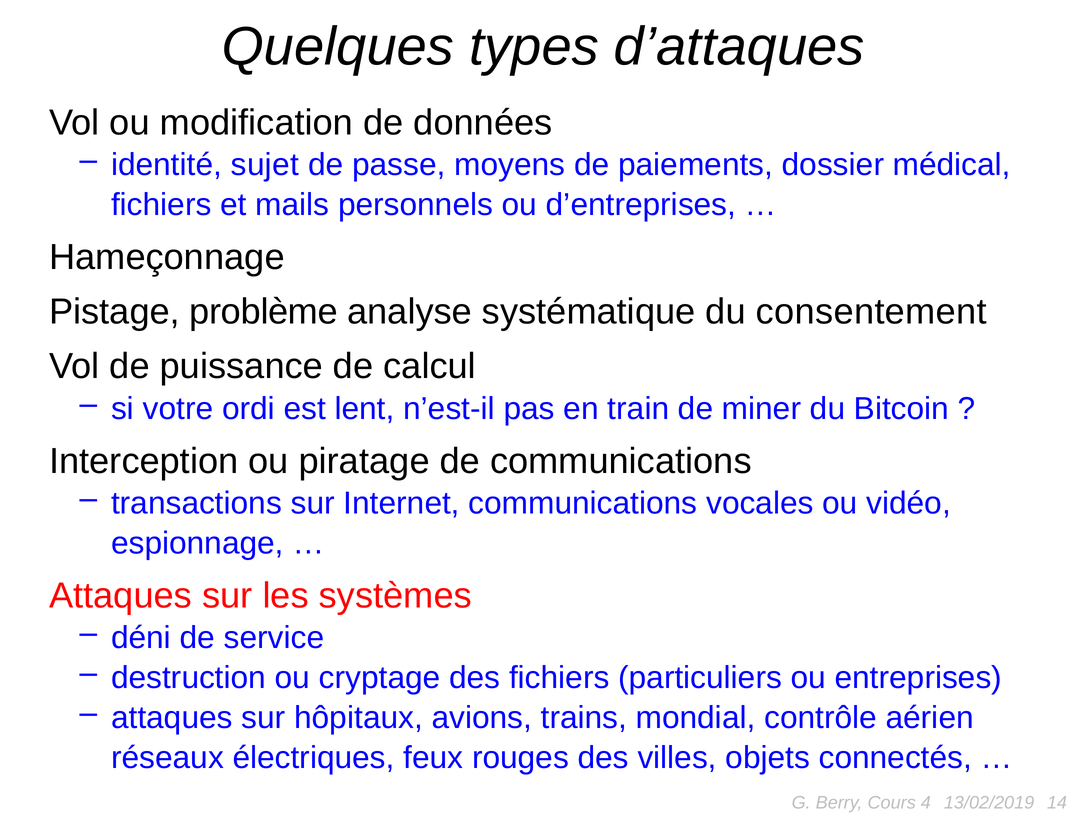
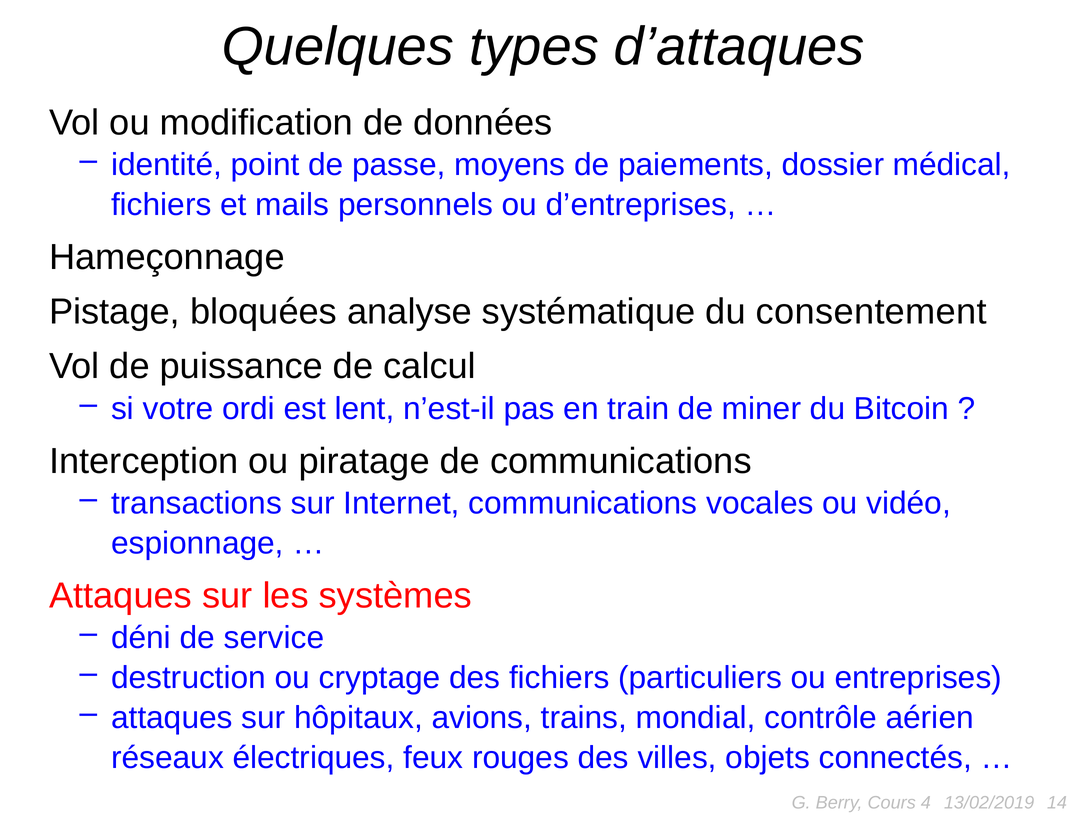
sujet: sujet -> point (265, 165)
problème: problème -> bloquées (264, 312)
